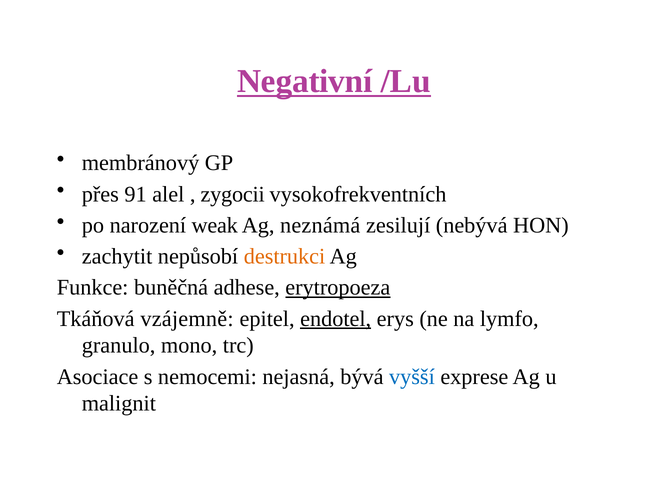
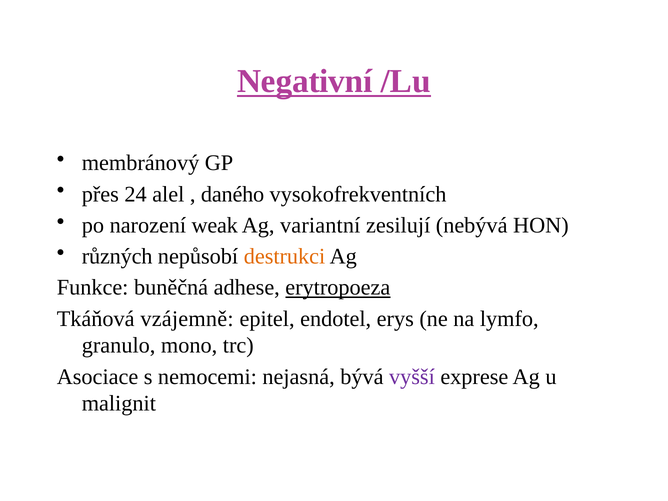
91: 91 -> 24 (136, 194)
zygocii: zygocii -> daného (233, 194)
neznámá: neznámá -> variantní (320, 225)
zachytit: zachytit -> různých (117, 256)
endotel underline: present -> none (336, 319)
vyšší colour: blue -> purple (412, 377)
